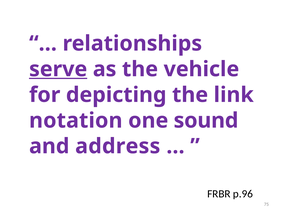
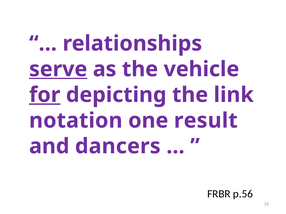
for underline: none -> present (45, 95)
sound: sound -> result (206, 121)
address: address -> dancers (118, 147)
p.96: p.96 -> p.56 (243, 194)
